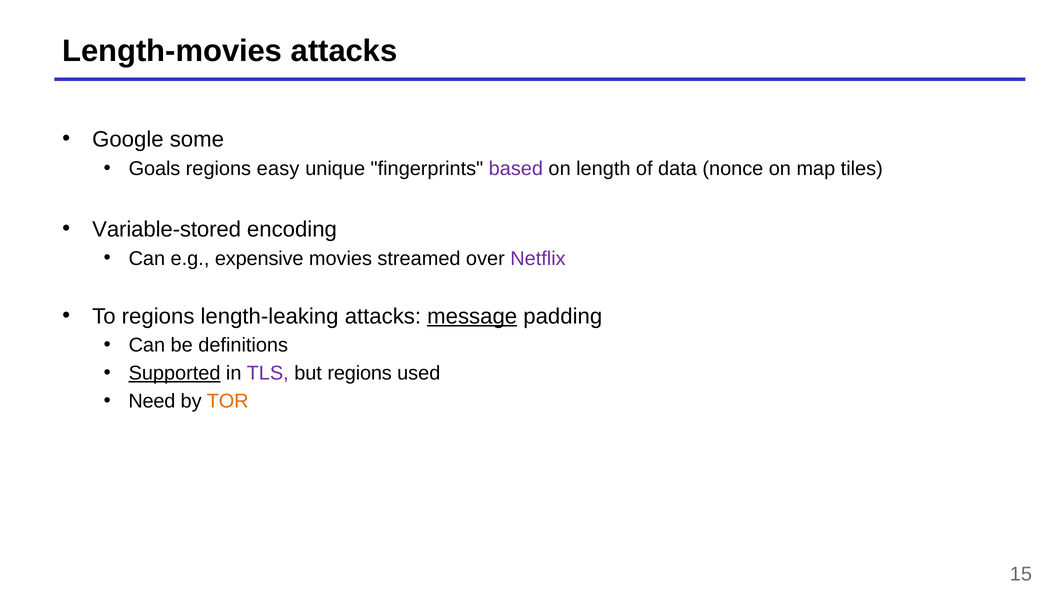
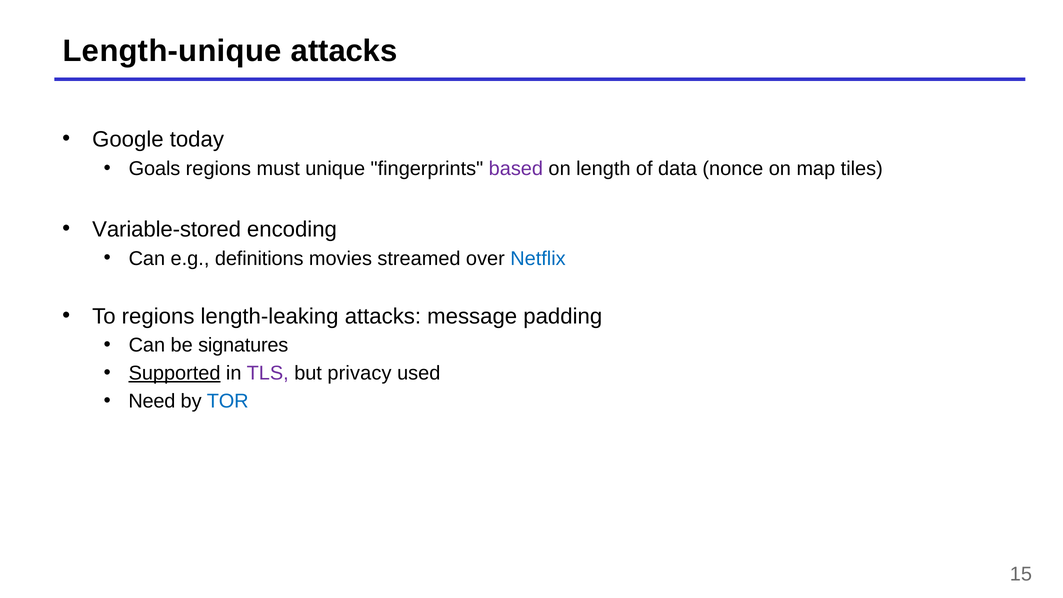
Length-movies: Length-movies -> Length-unique (172, 51)
some: some -> today (197, 139)
easy: easy -> must (278, 169)
expensive: expensive -> definitions (259, 258)
Netflix colour: purple -> blue (538, 258)
message underline: present -> none (472, 316)
definitions: definitions -> signatures (243, 345)
but regions: regions -> privacy (359, 373)
TOR colour: orange -> blue (228, 401)
